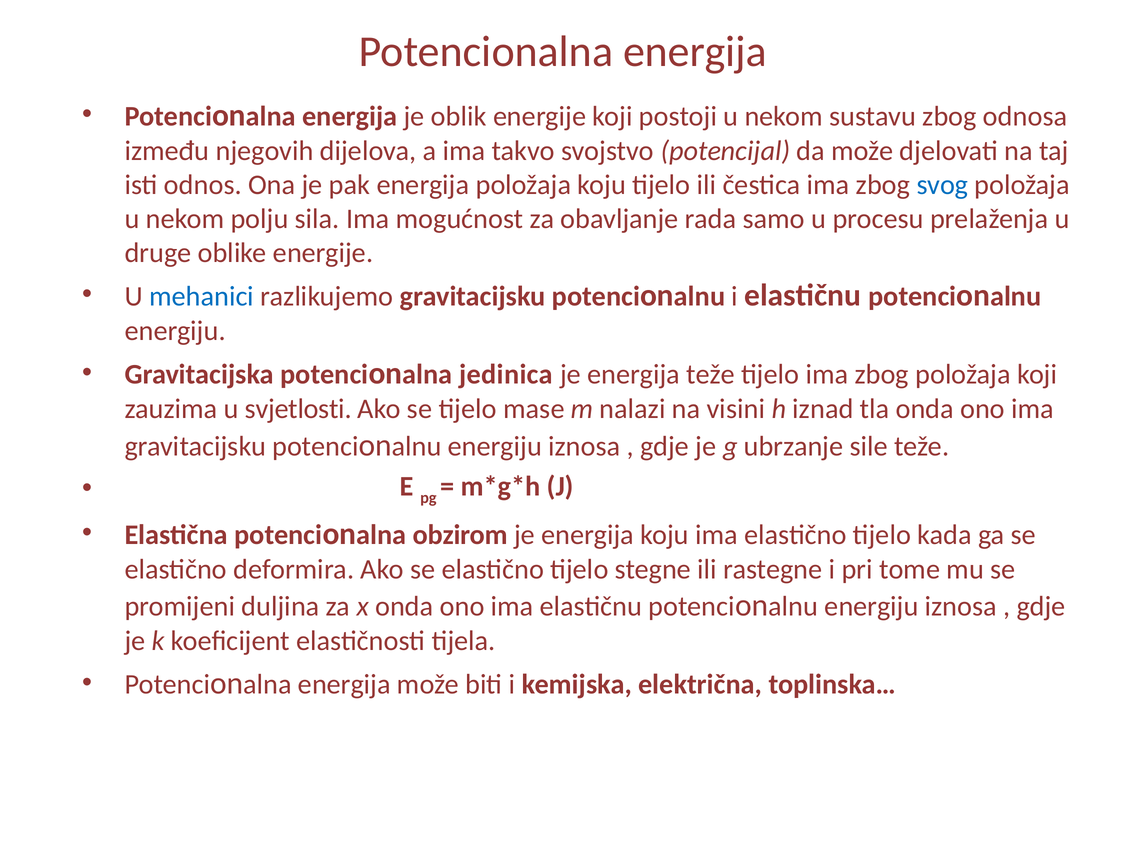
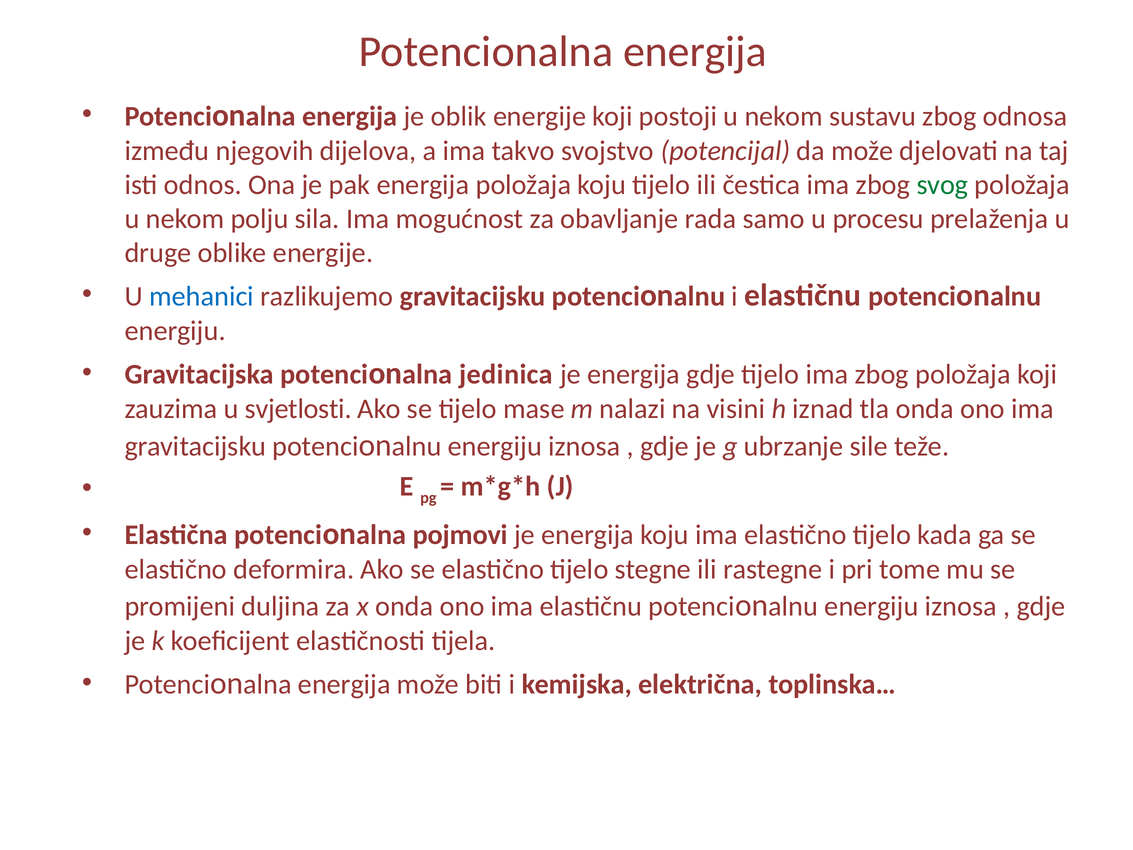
svog colour: blue -> green (942, 185)
energija teže: teže -> gdje (711, 374)
obzirom: obzirom -> pojmovi (460, 535)
